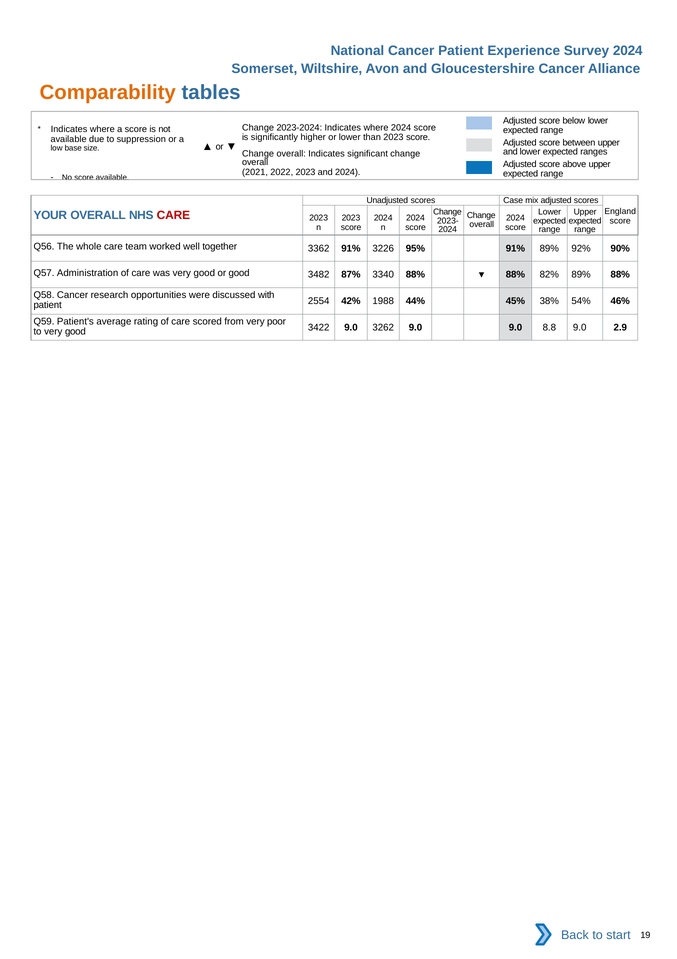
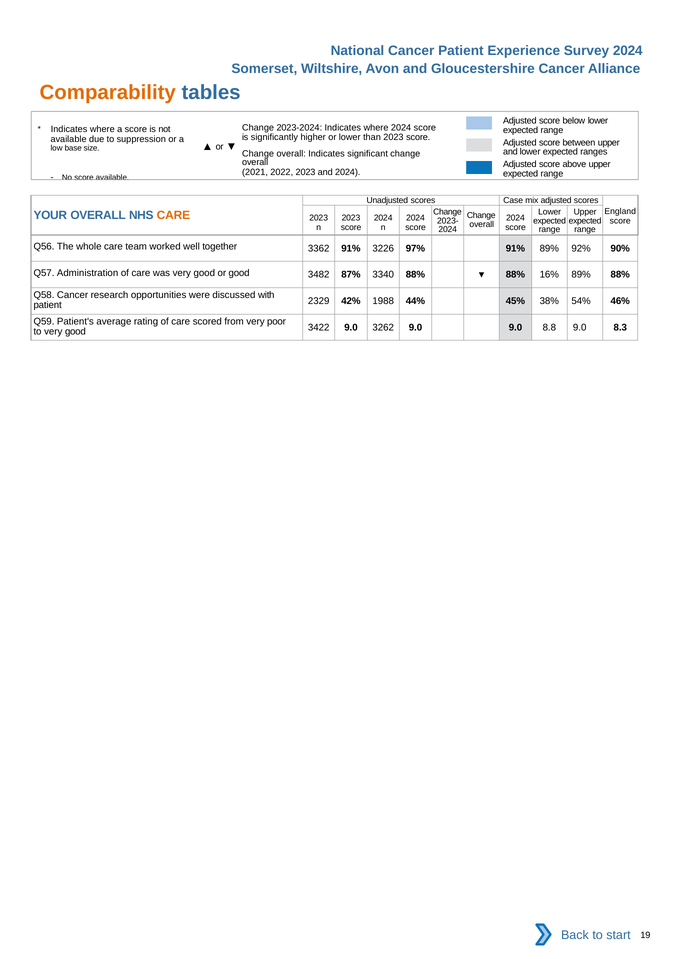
CARE colour: red -> orange (173, 215)
95%: 95% -> 97% (415, 248)
82%: 82% -> 16% (549, 274)
2554: 2554 -> 2329 (319, 301)
2.9: 2.9 -> 8.3 (620, 327)
